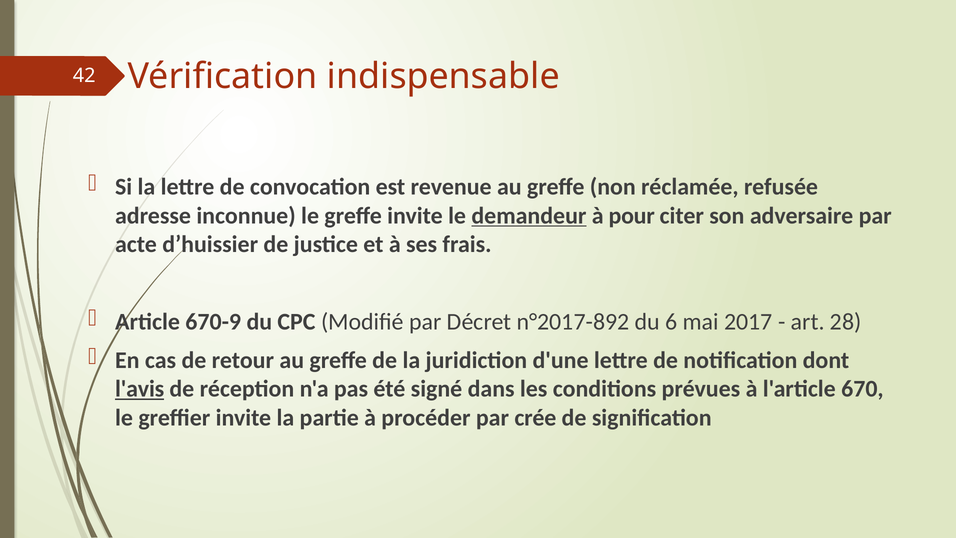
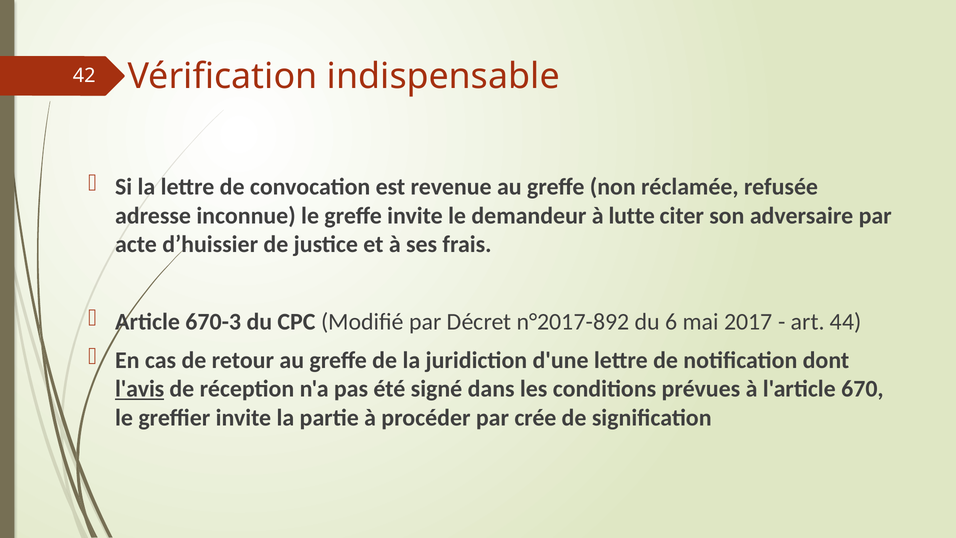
demandeur underline: present -> none (529, 216)
pour: pour -> lutte (632, 216)
670-9: 670-9 -> 670-3 (213, 322)
28: 28 -> 44 (846, 322)
